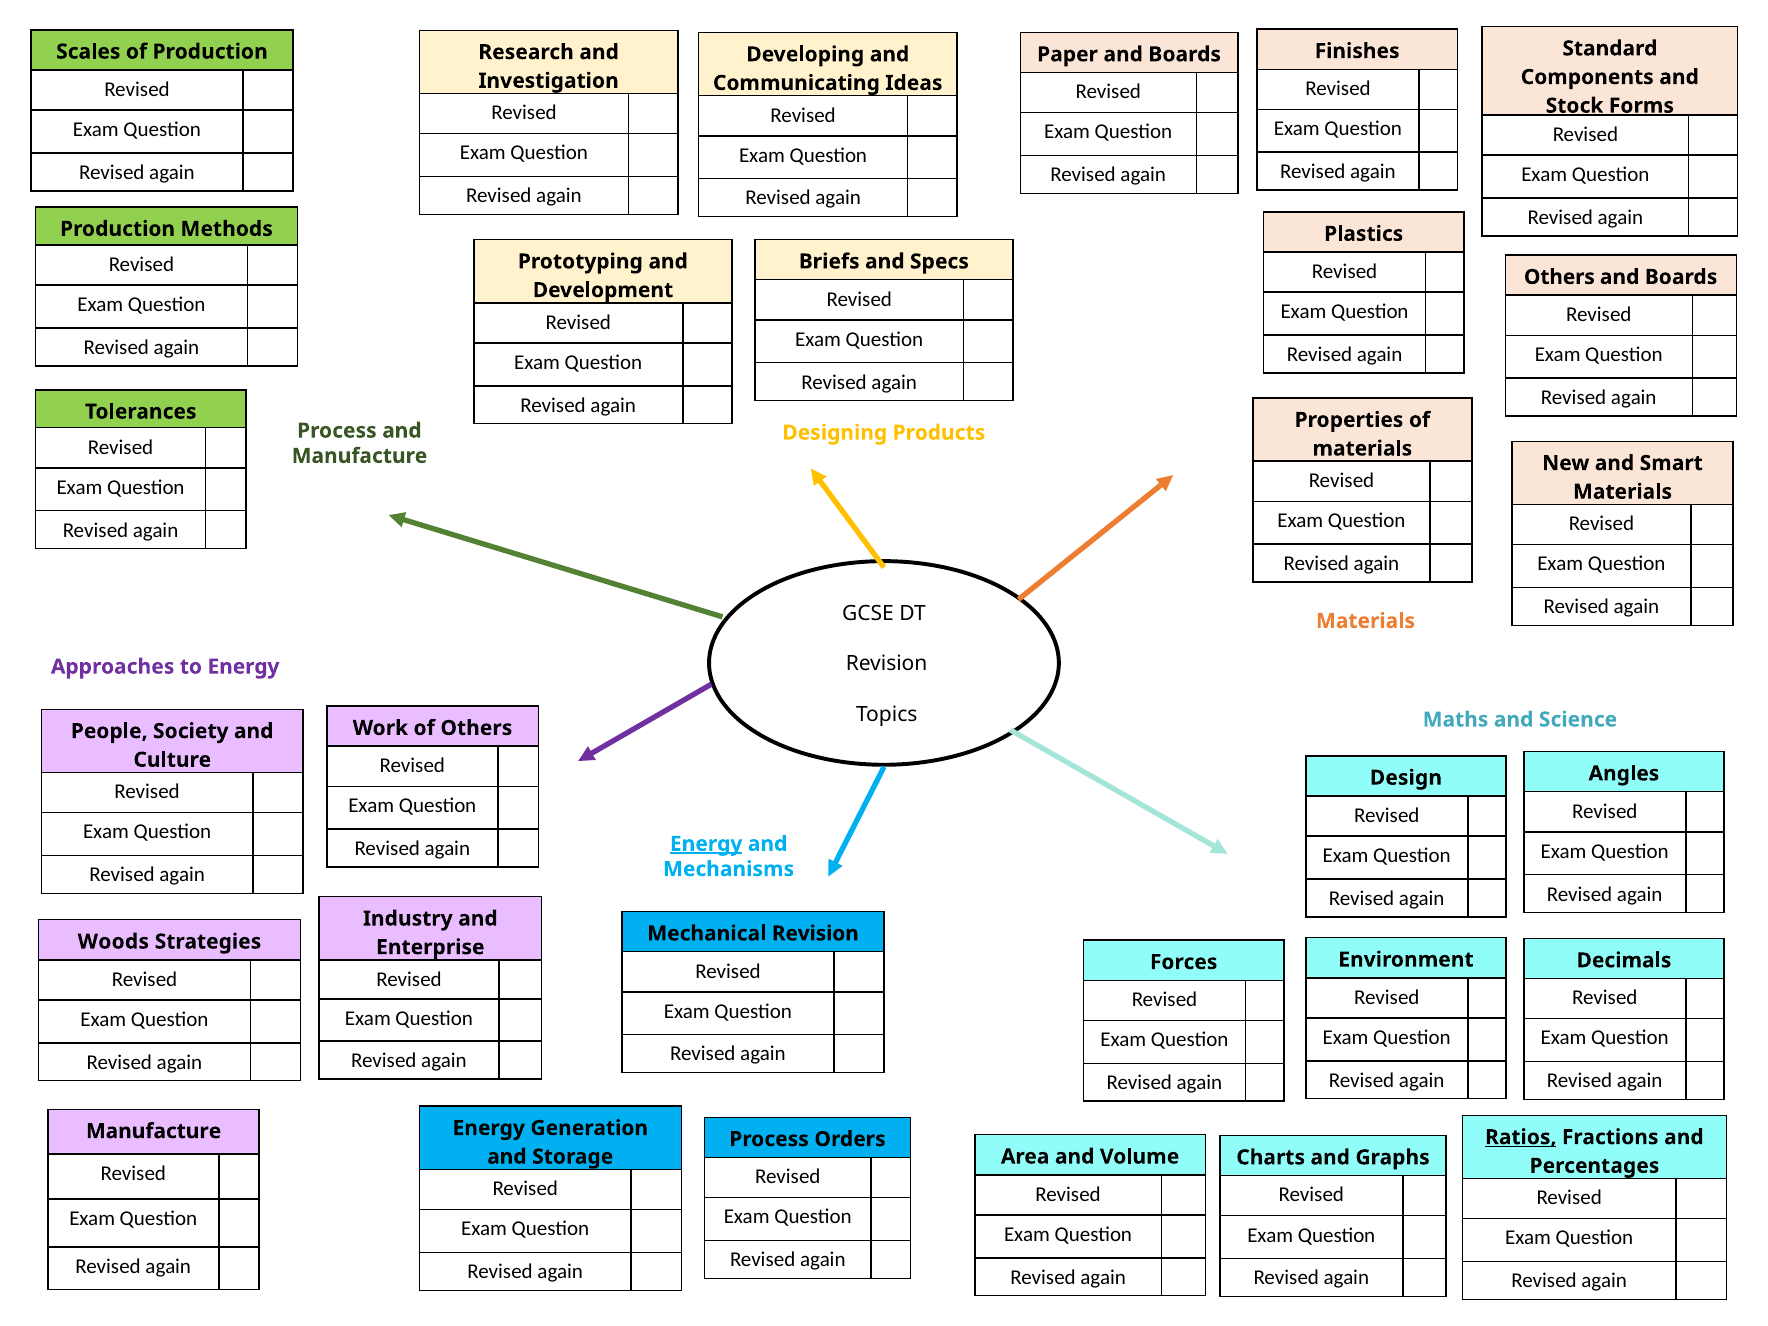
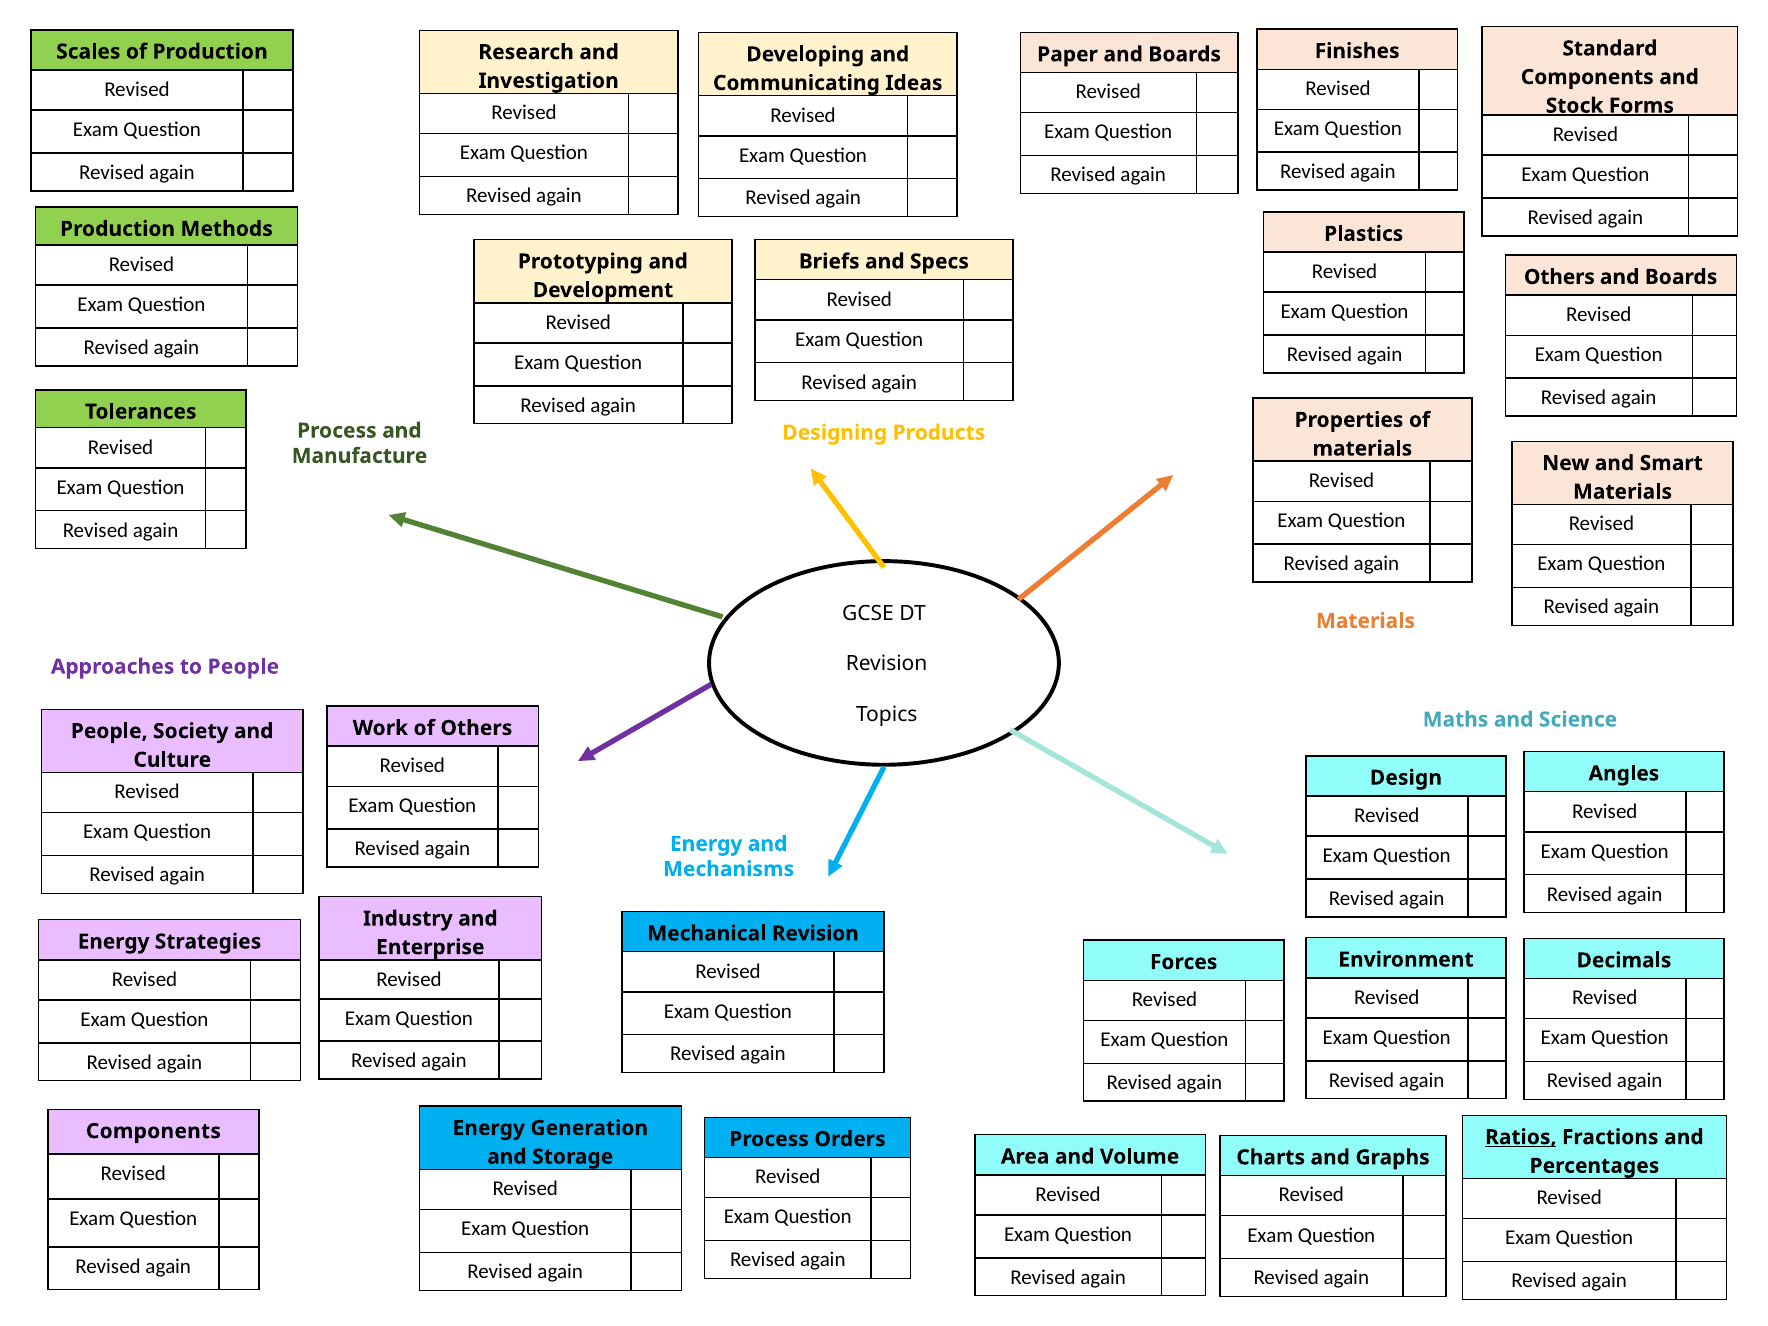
to Energy: Energy -> People (243, 667)
Energy underline: present -> none (706, 844)
Woods: Woods -> Energy (114, 942)
Manufacture: Manufacture -> Components (153, 1131)
